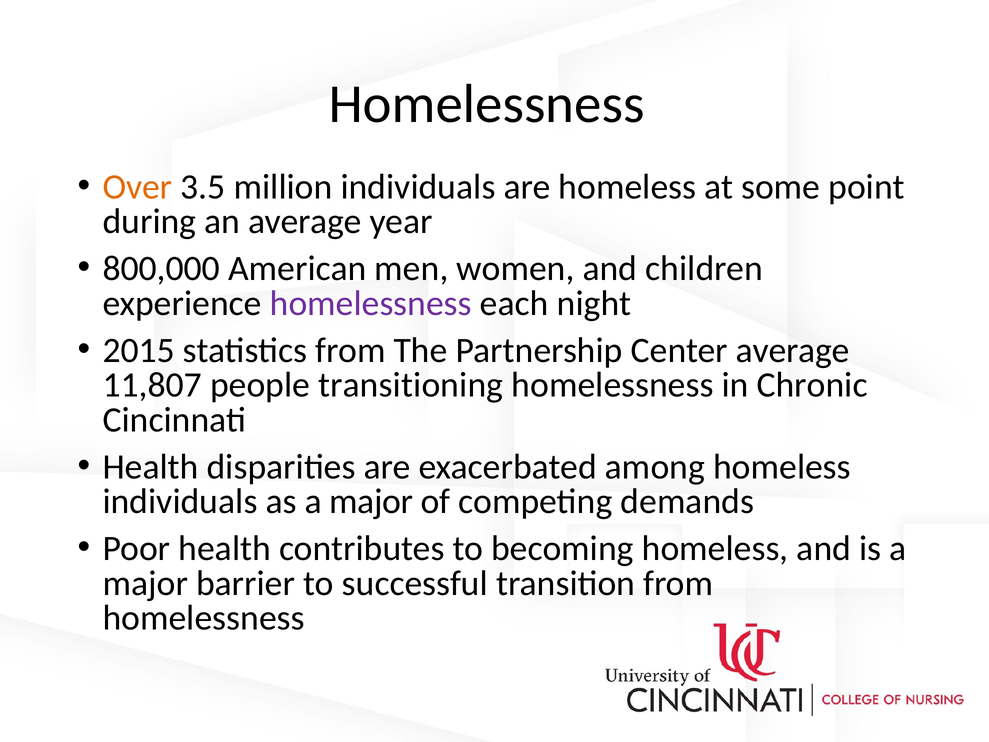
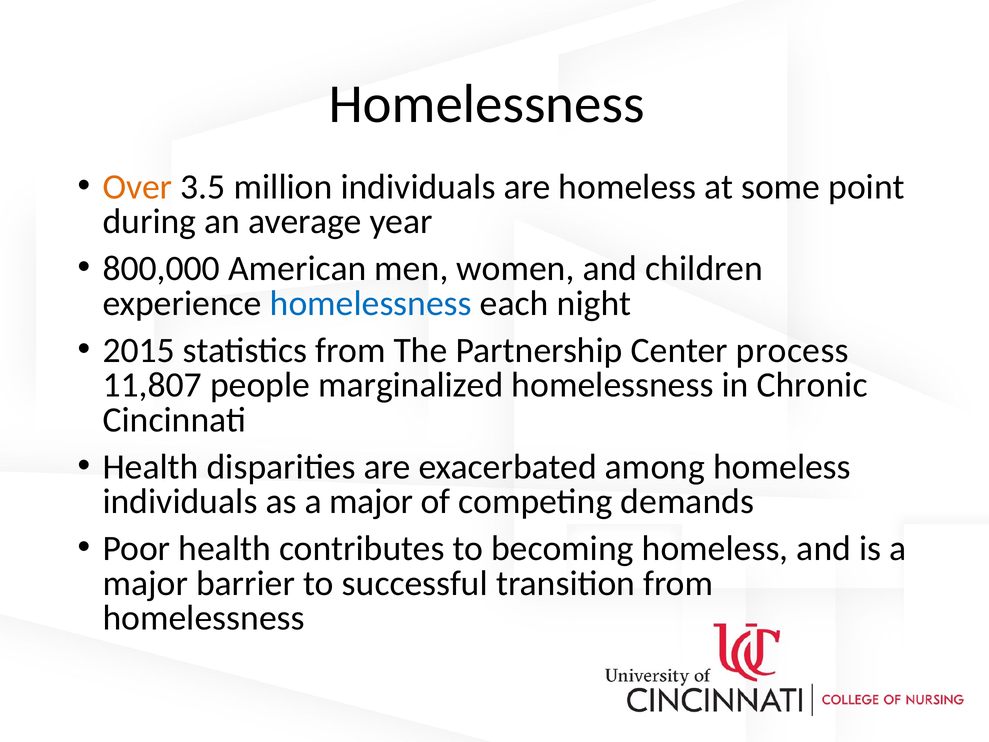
homelessness colour: purple -> blue (371, 303)
Center average: average -> process (792, 350)
transitioning: transitioning -> marginalized (411, 385)
